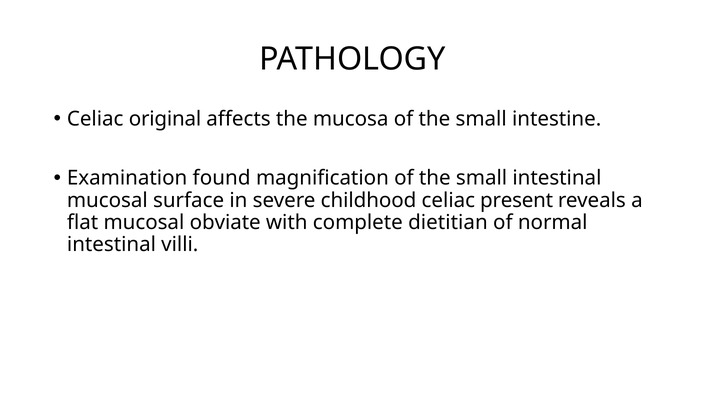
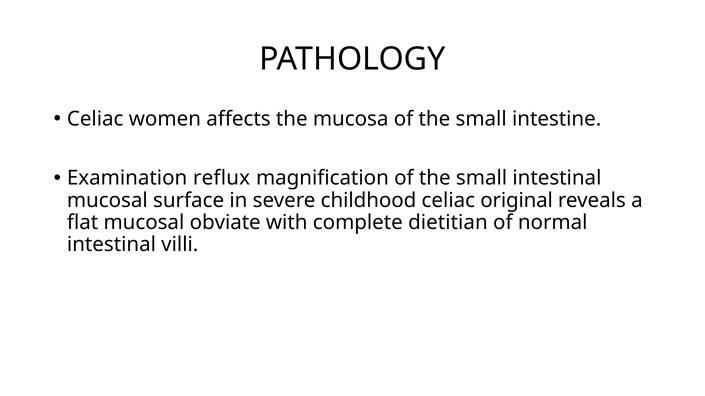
original: original -> women (165, 119)
found: found -> reflux (222, 178)
present: present -> original (517, 201)
